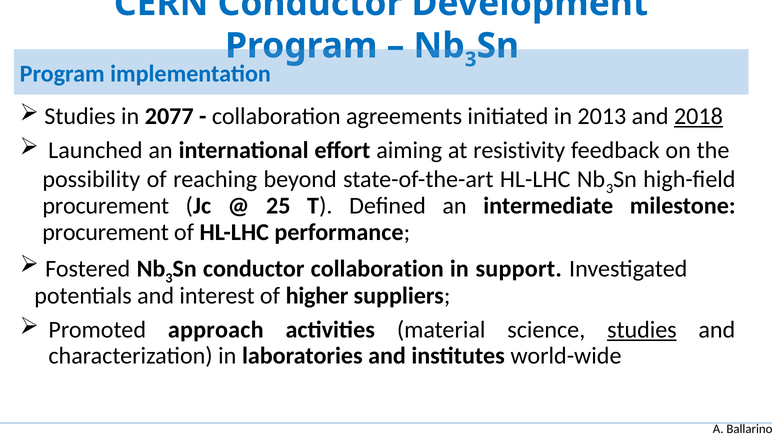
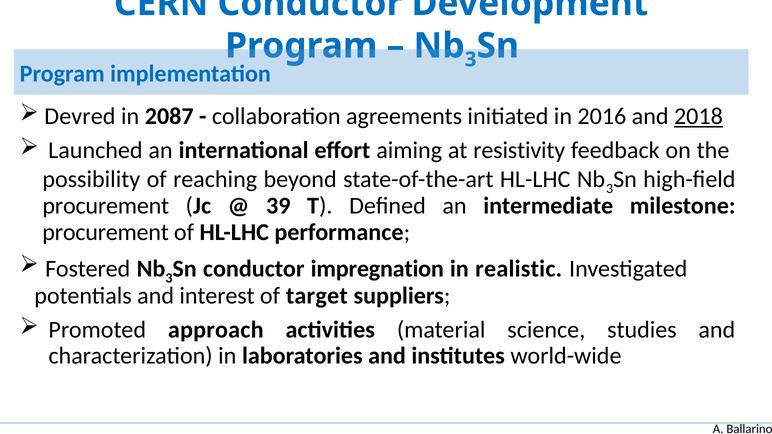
Studies: Studies -> Devred (80, 116)
2077: 2077 -> 2087 (169, 116)
2013: 2013 -> 2016 (602, 116)
25: 25 -> 39 (278, 206)
conductor collaboration: collaboration -> impregnation (377, 269)
support: support -> realistic (519, 269)
higher: higher -> target (317, 296)
studies underline: present -> none (642, 330)
